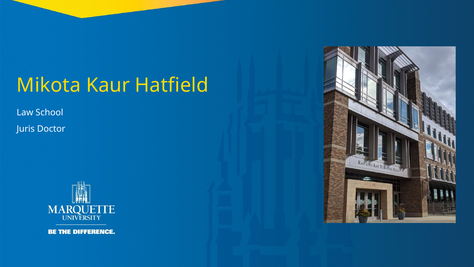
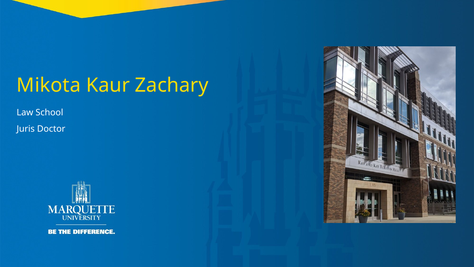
Hatfield: Hatfield -> Zachary (172, 85)
